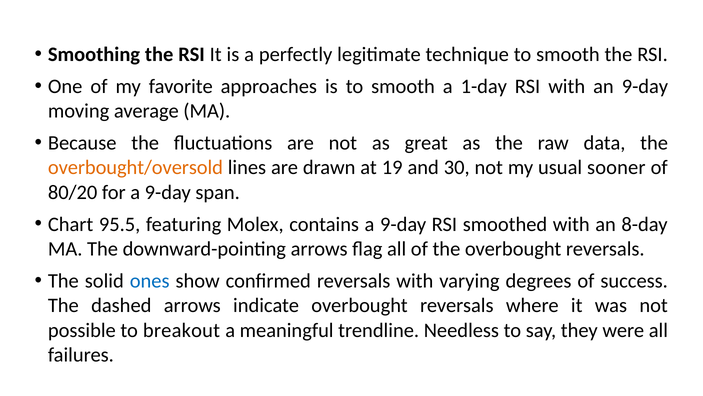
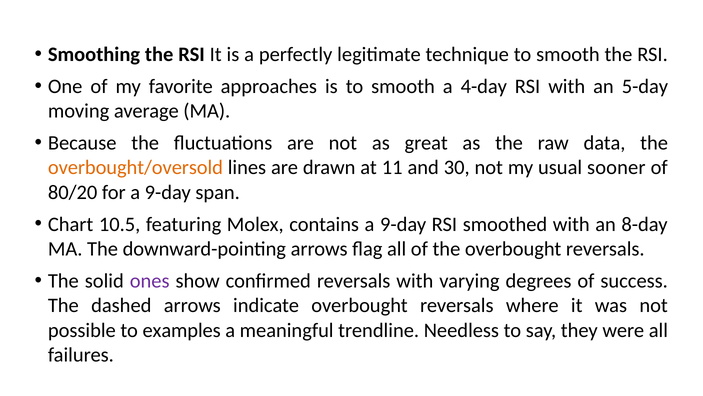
1-day: 1-day -> 4-day (484, 86)
an 9-day: 9-day -> 5-day (645, 86)
19: 19 -> 11 (392, 167)
95.5: 95.5 -> 10.5 (120, 224)
ones colour: blue -> purple (150, 281)
breakout: breakout -> examples (182, 330)
